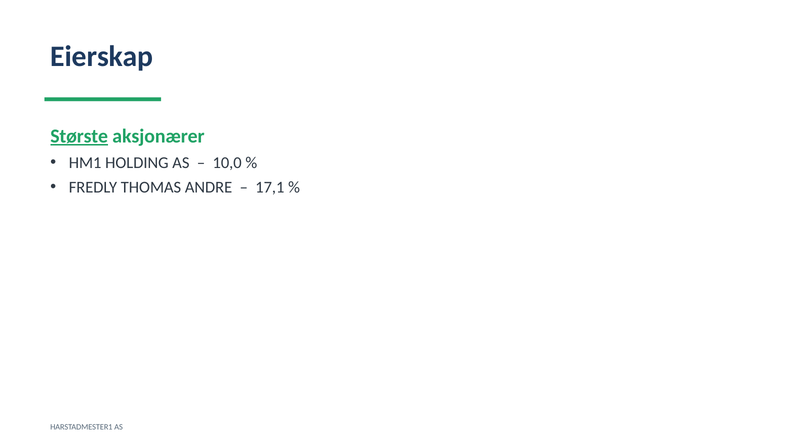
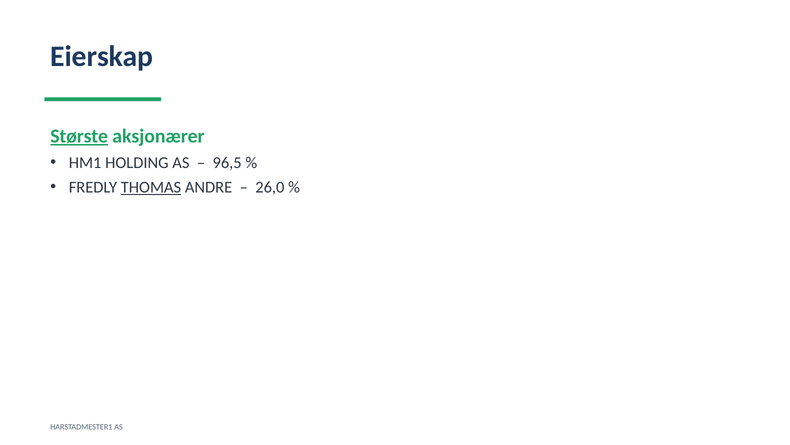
10,0: 10,0 -> 96,5 (227, 162)
THOMAS underline: none -> present (151, 187)
17,1: 17,1 -> 26,0 (270, 187)
